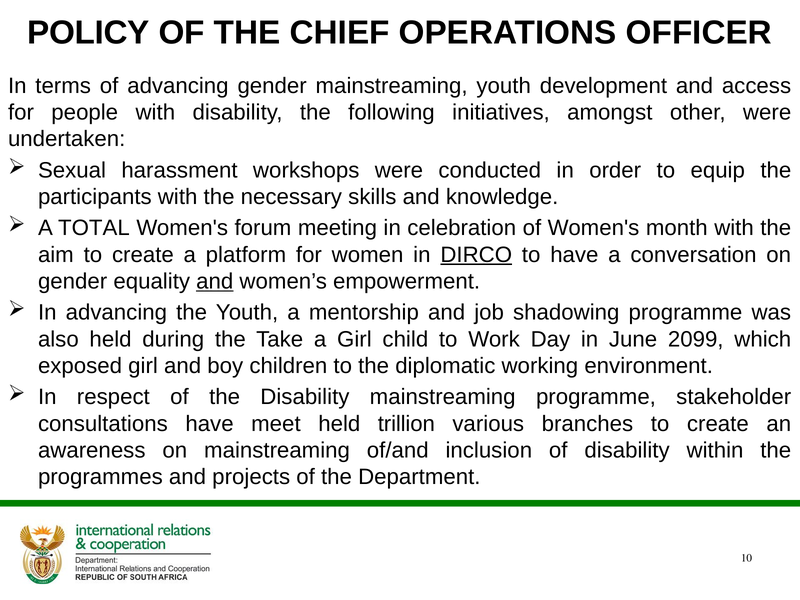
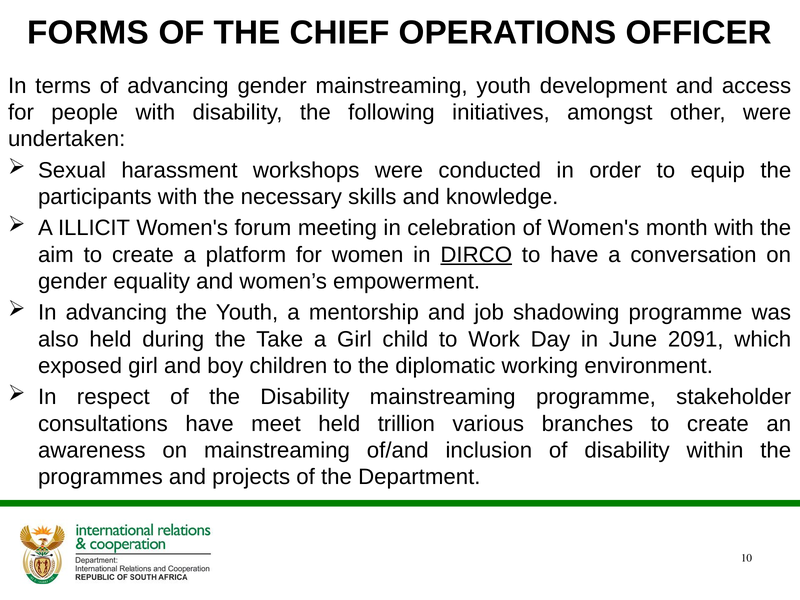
POLICY: POLICY -> FORMS (88, 33)
TOTAL: TOTAL -> ILLICIT (94, 228)
and underline: present -> none (215, 281)
2099: 2099 -> 2091 (696, 339)
